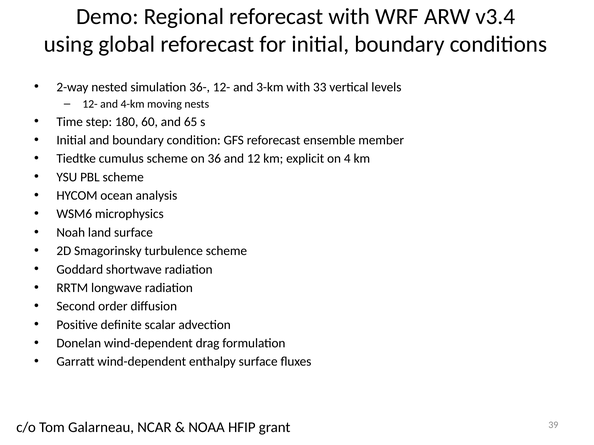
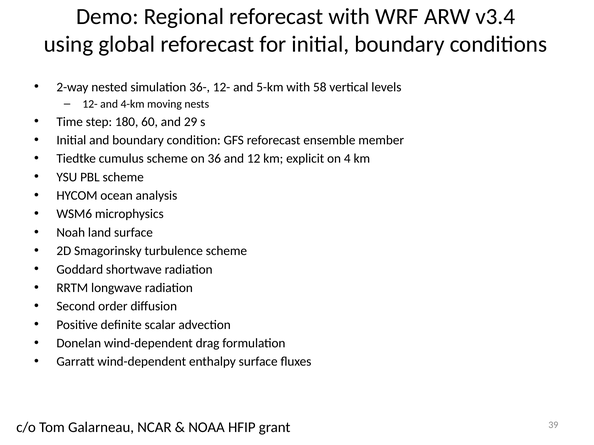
3-km: 3-km -> 5-km (270, 87)
33: 33 -> 58 (320, 87)
65: 65 -> 29 (191, 122)
